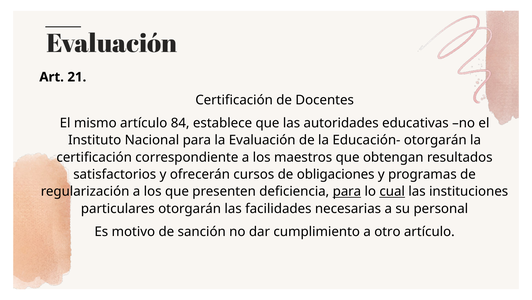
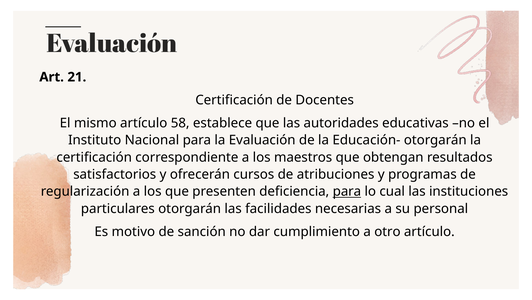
84: 84 -> 58 (180, 123)
obligaciones: obligaciones -> atribuciones (336, 174)
cual underline: present -> none (392, 191)
